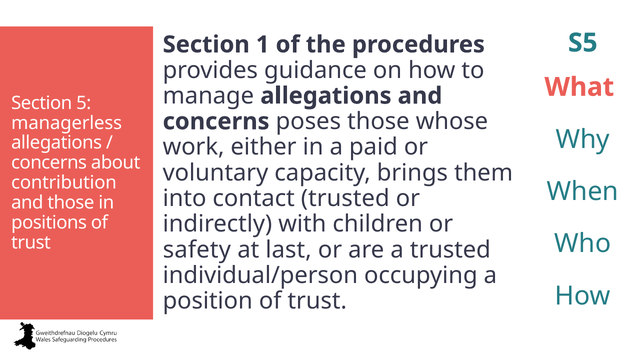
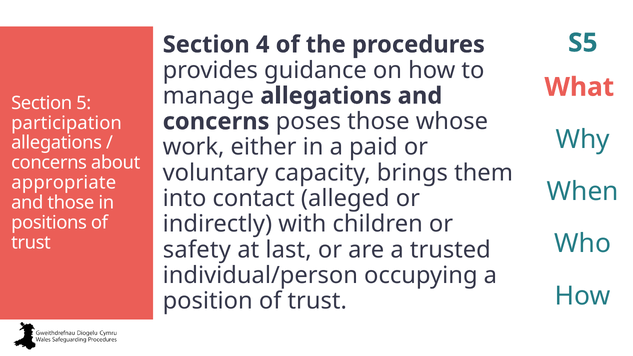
1: 1 -> 4 (263, 45)
managerless: managerless -> participation (67, 123)
contribution: contribution -> appropriate (64, 183)
contact trusted: trusted -> alleged (345, 198)
